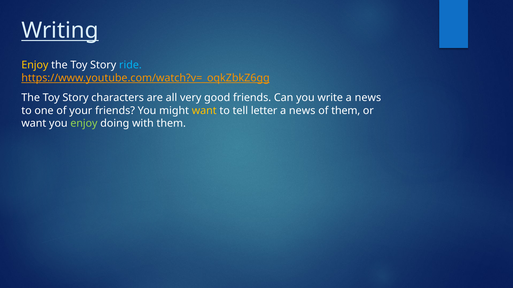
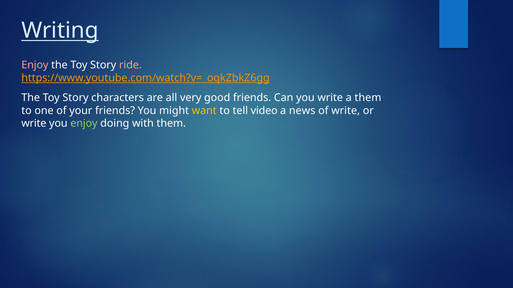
Enjoy colour: yellow -> pink (35, 65)
ride colour: light blue -> pink (130, 65)
write a news: news -> them (368, 98)
letter: letter -> video (264, 111)
of them: them -> write (346, 111)
want: want -> write (34, 124)
